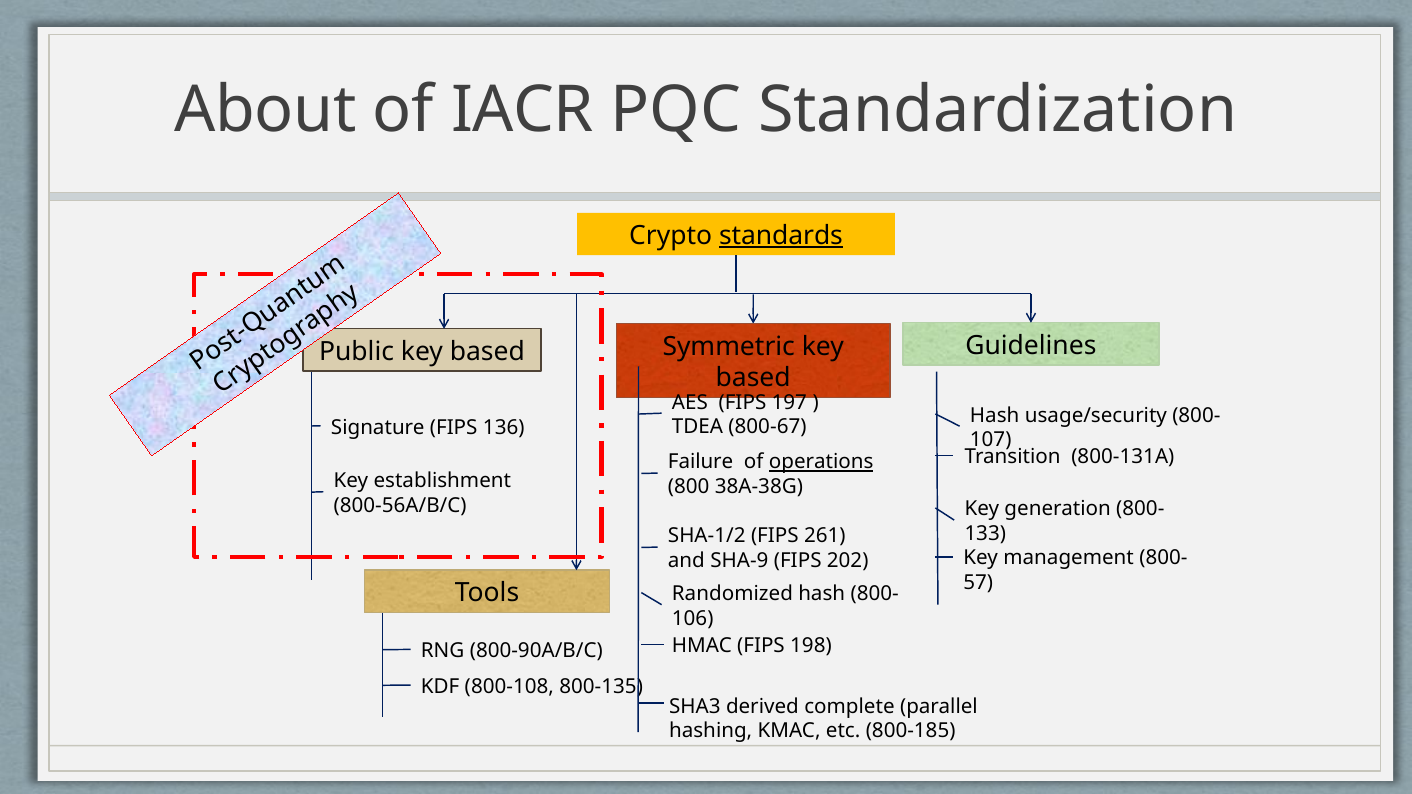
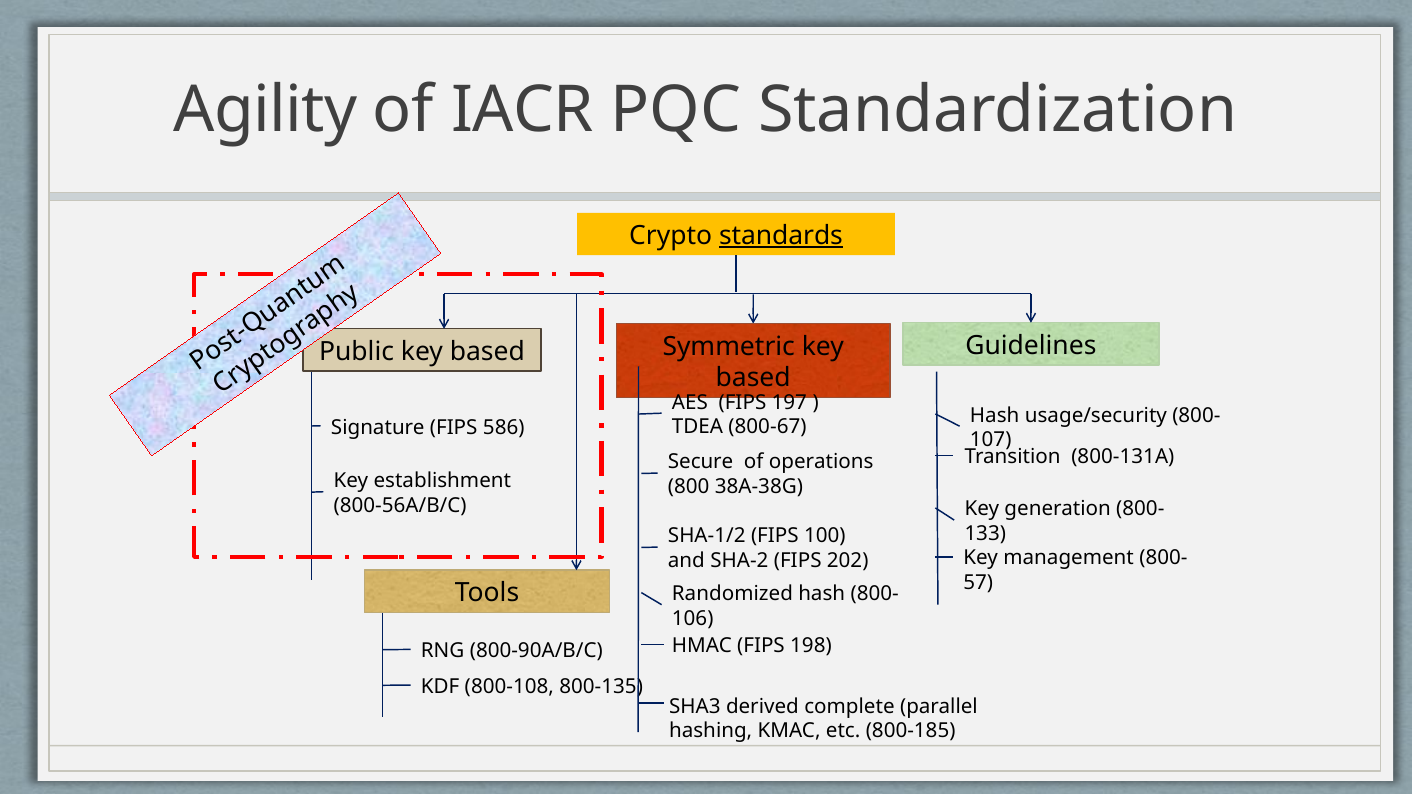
About: About -> Agility (265, 110)
136: 136 -> 586 (504, 427)
Failure: Failure -> Secure (701, 462)
operations underline: present -> none (821, 462)
261: 261 -> 100 (825, 536)
SHA-9: SHA-9 -> SHA-2 (739, 561)
